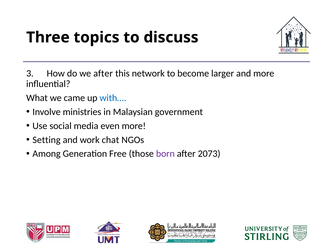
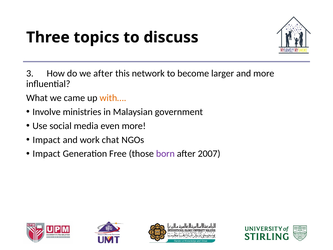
with… colour: blue -> orange (113, 98)
Setting: Setting -> Impact (46, 140)
Among: Among -> Impact (46, 154)
2073: 2073 -> 2007 (209, 154)
